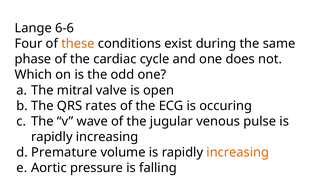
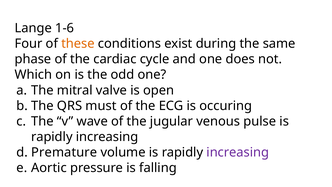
6-6: 6-6 -> 1-6 (65, 28)
rates: rates -> must (101, 106)
increasing colour: orange -> purple (238, 152)
